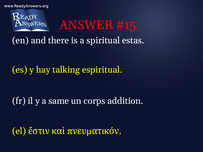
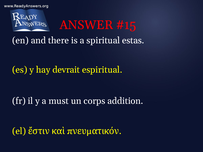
talking: talking -> devrait (66, 70)
same: same -> must (59, 101)
